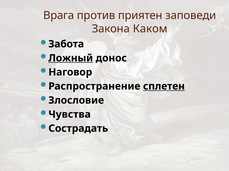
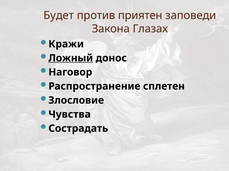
Врага: Врага -> Будет (59, 15)
Каком: Каком -> Глазах (150, 29)
Забота: Забота -> Кражи (66, 44)
сплетен underline: present -> none (164, 87)
